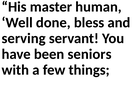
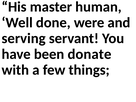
bless: bless -> were (89, 23)
seniors: seniors -> donate (89, 54)
